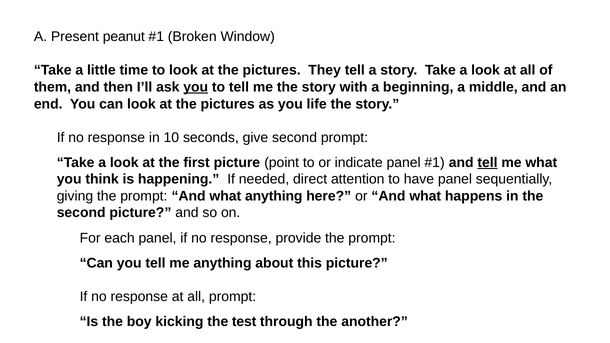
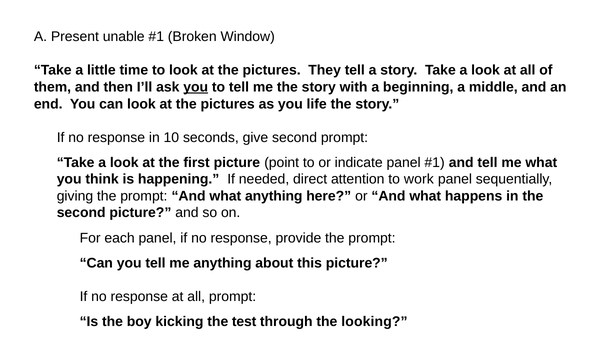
peanut: peanut -> unable (124, 37)
tell underline: present -> none (488, 163)
have: have -> work (419, 179)
another: another -> looking (374, 322)
